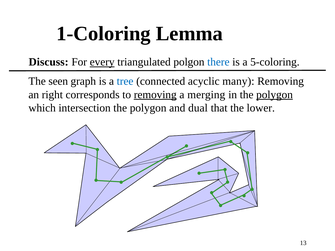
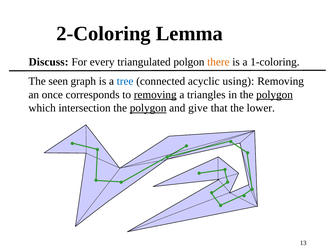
1-Coloring: 1-Coloring -> 2-Coloring (104, 34)
every underline: present -> none (102, 62)
there colour: blue -> orange (218, 62)
5-coloring: 5-coloring -> 1-coloring (275, 62)
many: many -> using (238, 81)
right: right -> once (52, 95)
merging: merging -> triangles (206, 95)
polygon underline: none -> present (148, 108)
dual: dual -> give (198, 108)
